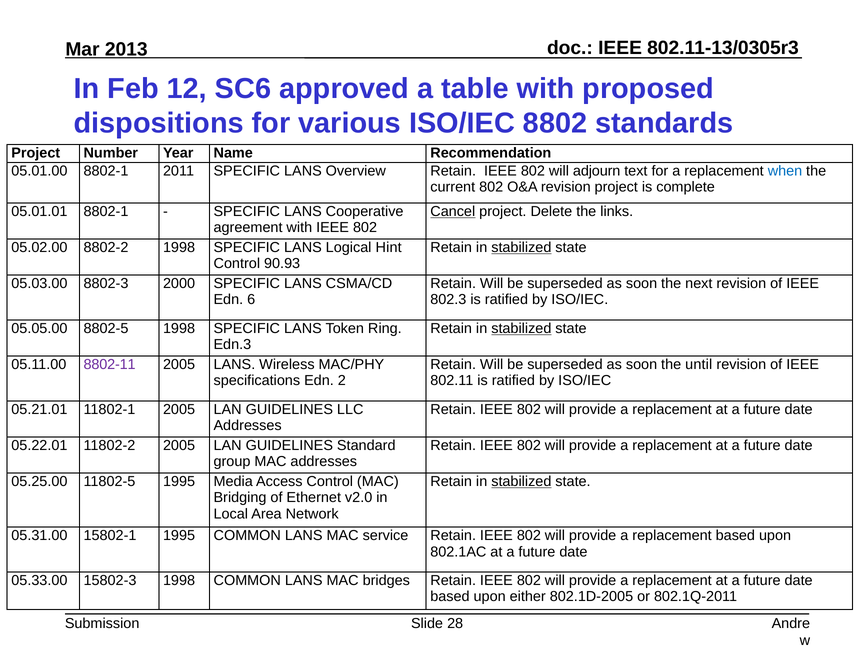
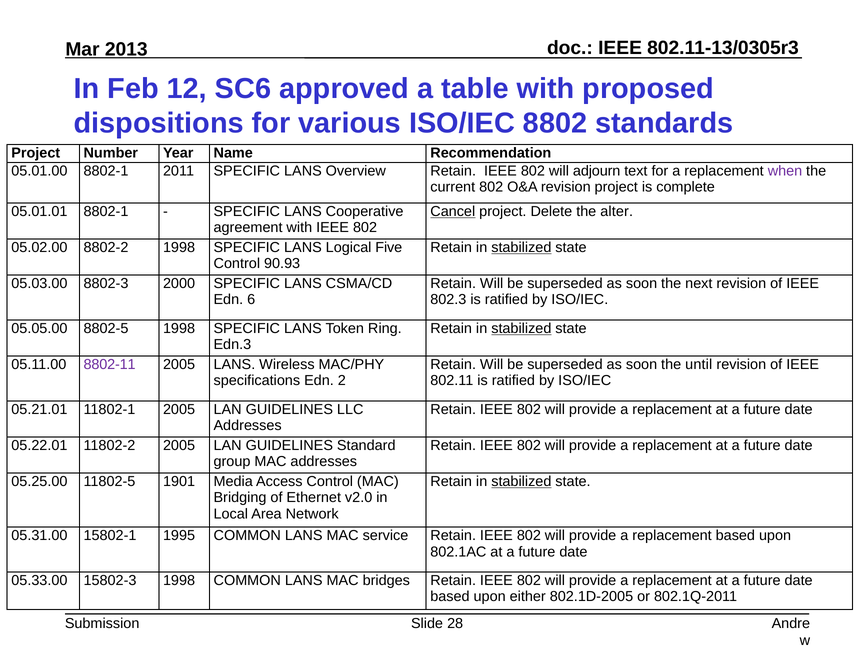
when colour: blue -> purple (785, 171)
links: links -> alter (617, 211)
Hint: Hint -> Five (389, 247)
11802-5 1995: 1995 -> 1901 (179, 482)
